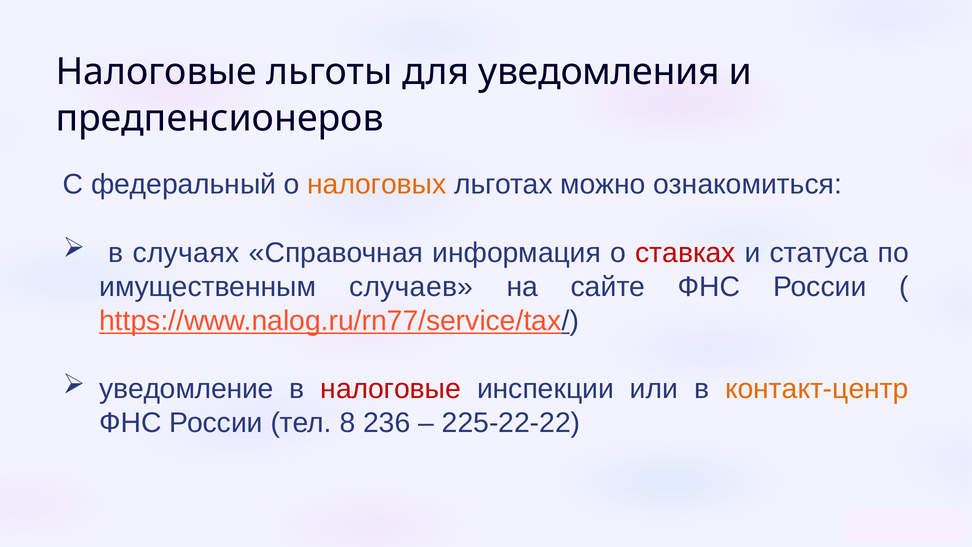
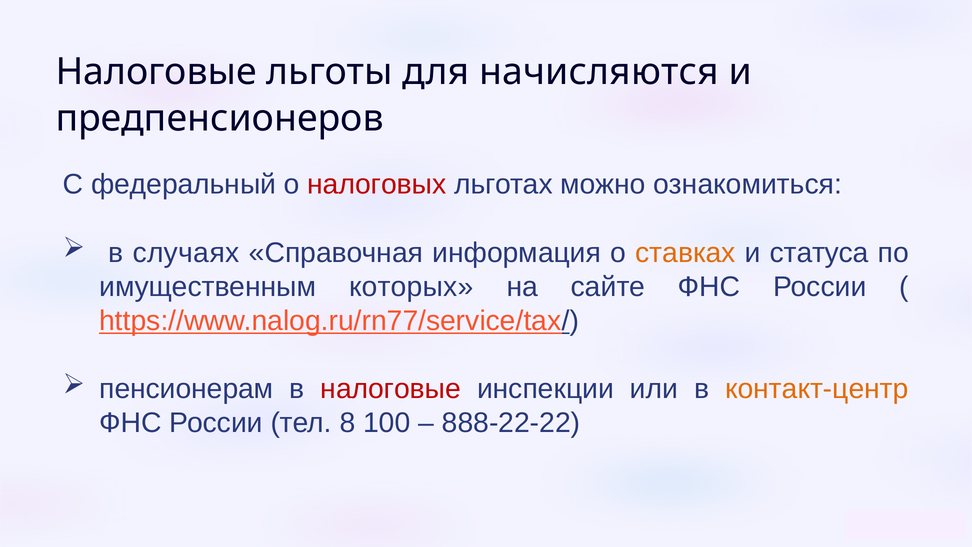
уведомления: уведомления -> начисляются (599, 72)
налоговых colour: orange -> red (377, 184)
ставках colour: red -> orange (685, 253)
случаев: случаев -> которых (411, 287)
уведомление: уведомление -> пенсионерам (186, 389)
236: 236 -> 100 (387, 423)
225-22-22: 225-22-22 -> 888-22-22 (511, 423)
